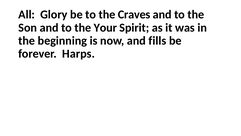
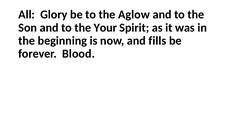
Craves: Craves -> Aglow (134, 15)
Harps: Harps -> Blood (79, 54)
